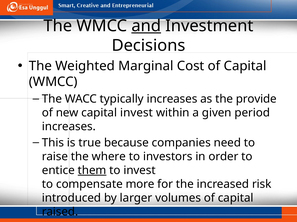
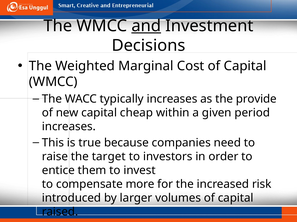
capital invest: invest -> cheap (137, 113)
where: where -> target (109, 157)
them underline: present -> none (92, 171)
